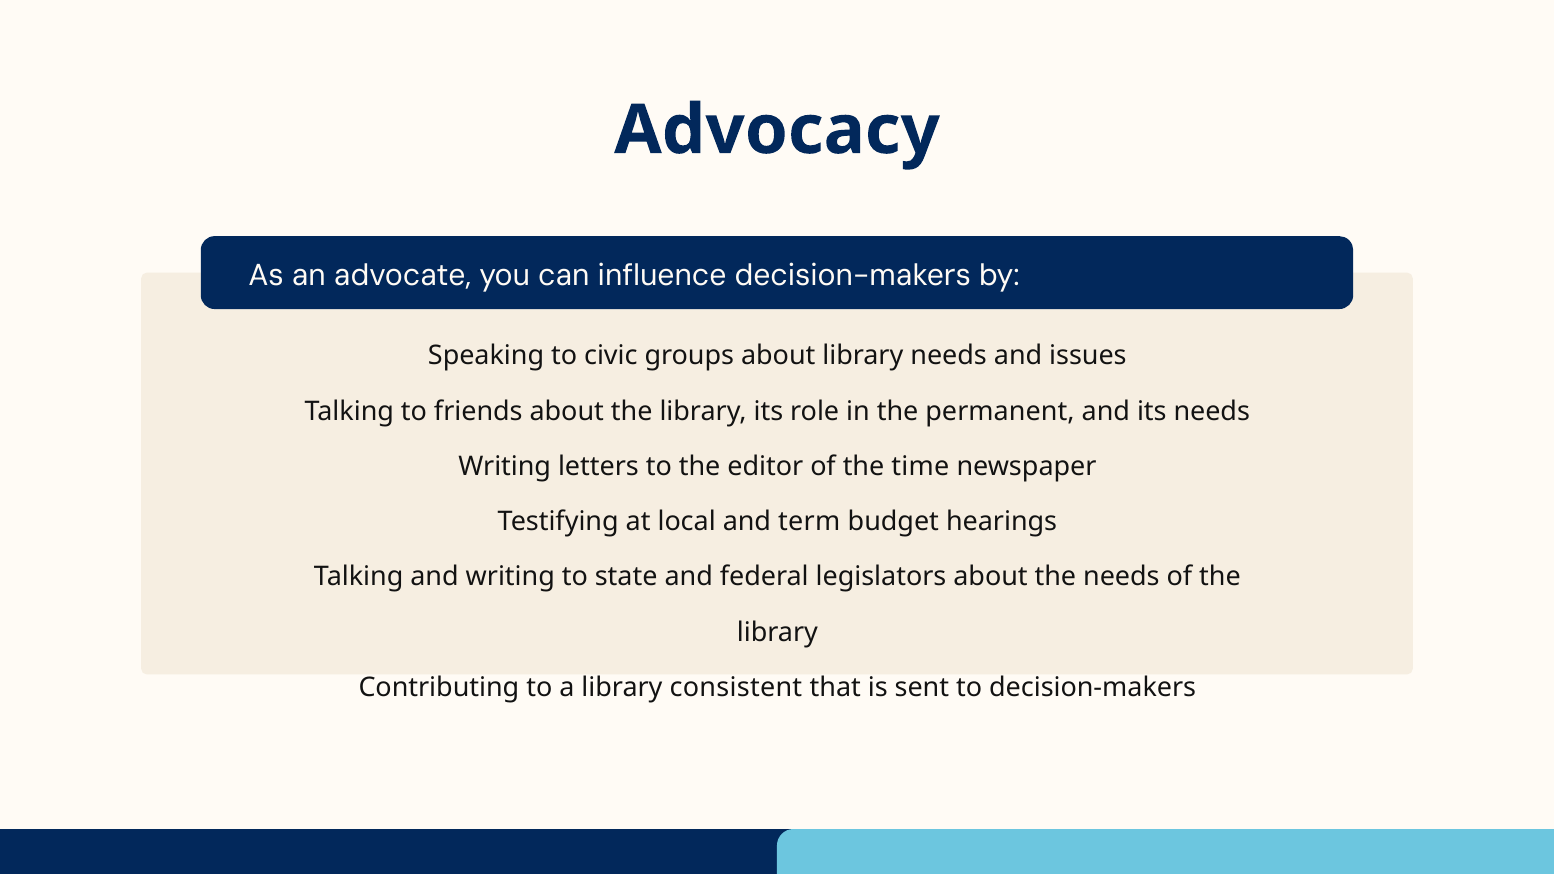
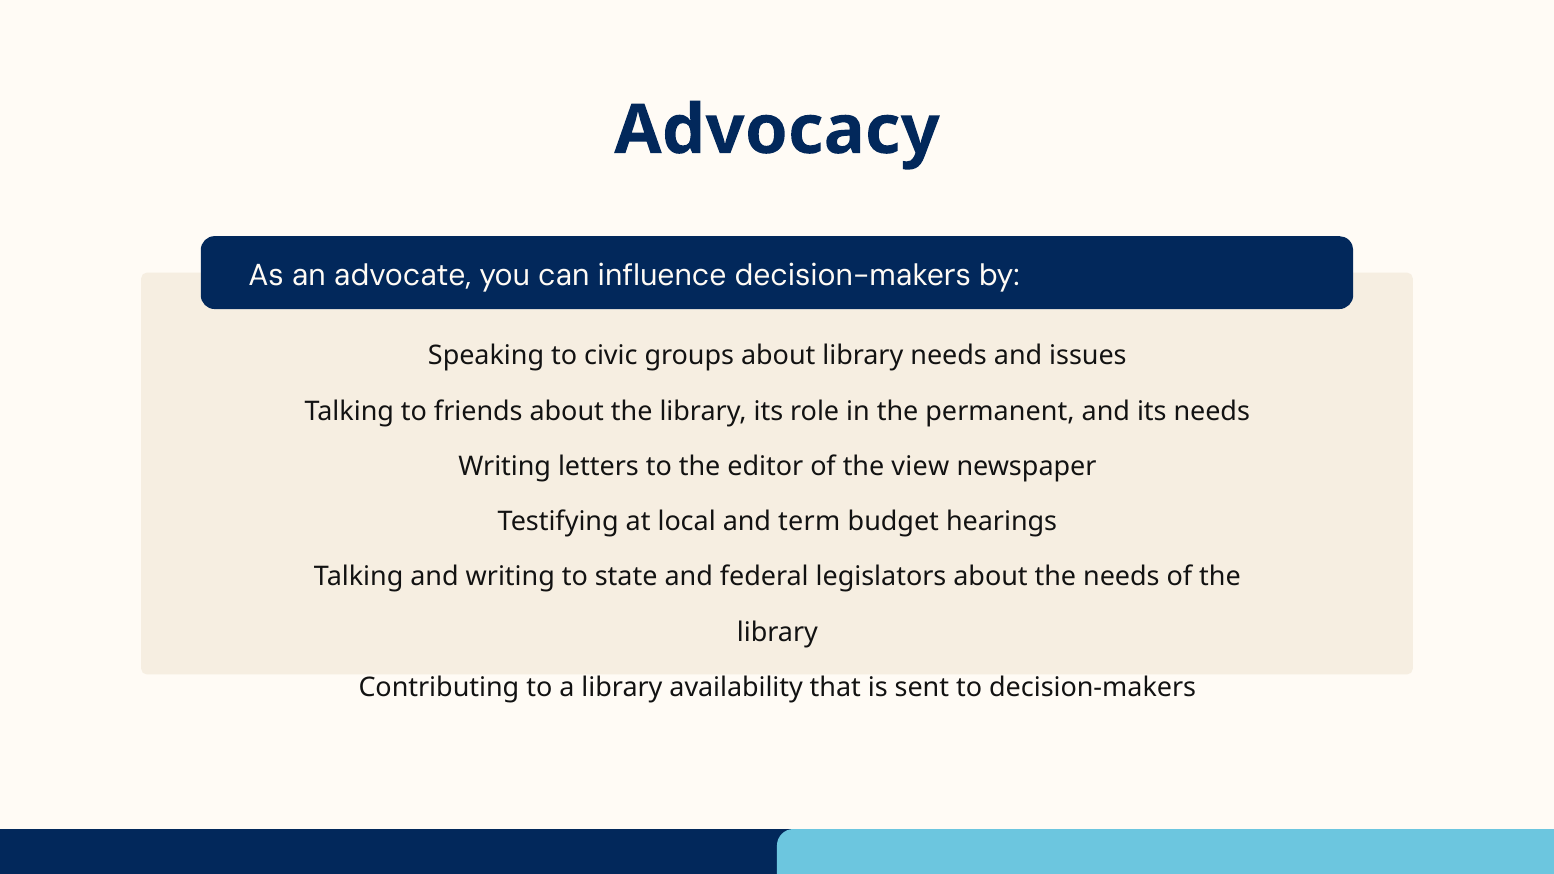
time: time -> view (920, 467)
consistent: consistent -> availability (736, 688)
